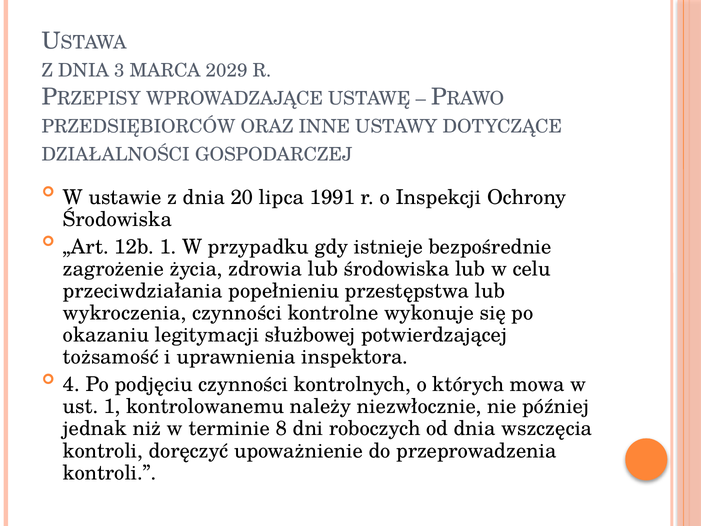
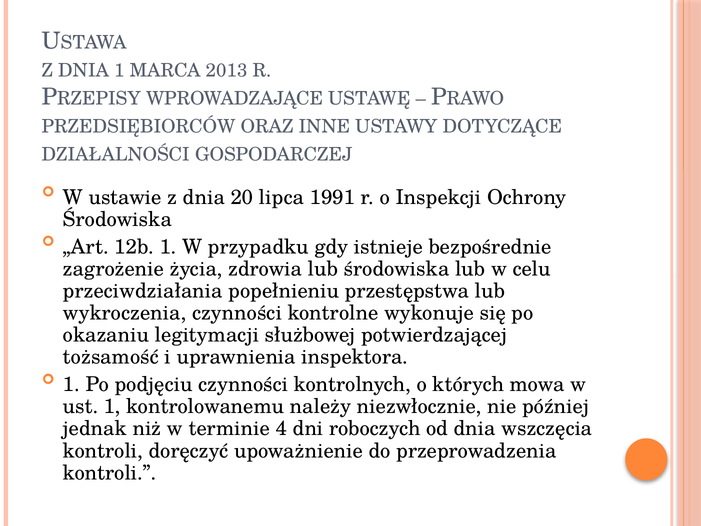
DNIA 3: 3 -> 1 (120, 71)
2029: 2029 -> 2013 (227, 71)
4: 4 -> 1 (72, 384)
8: 8 -> 4 (281, 429)
